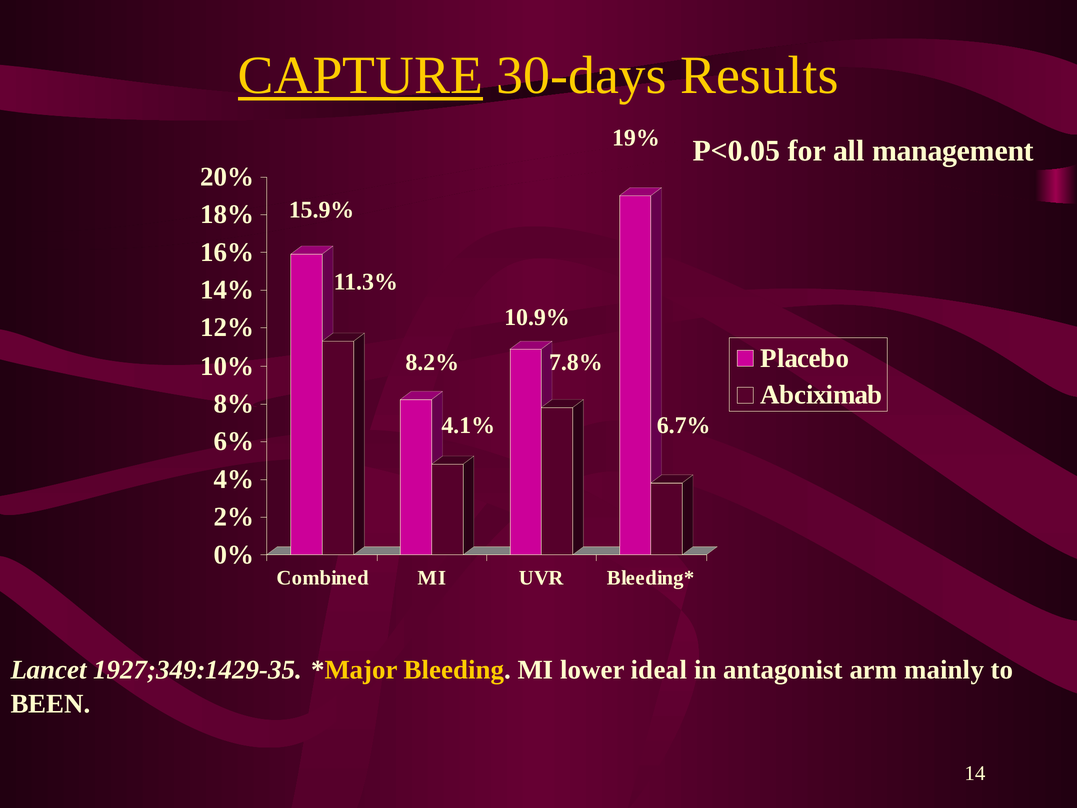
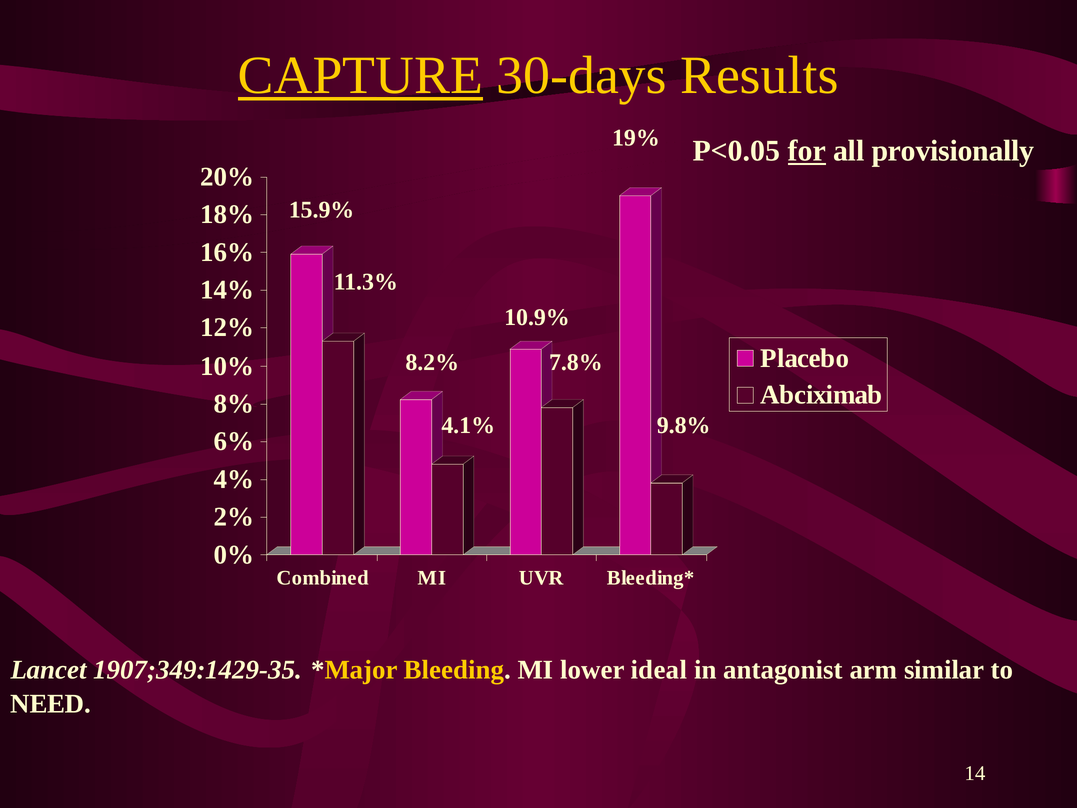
for underline: none -> present (807, 151)
management: management -> provisionally (953, 151)
6.7%: 6.7% -> 9.8% (684, 425)
1927;349:1429-35: 1927;349:1429-35 -> 1907;349:1429-35 (198, 669)
mainly: mainly -> similar (944, 669)
BEEN: BEEN -> NEED (51, 704)
